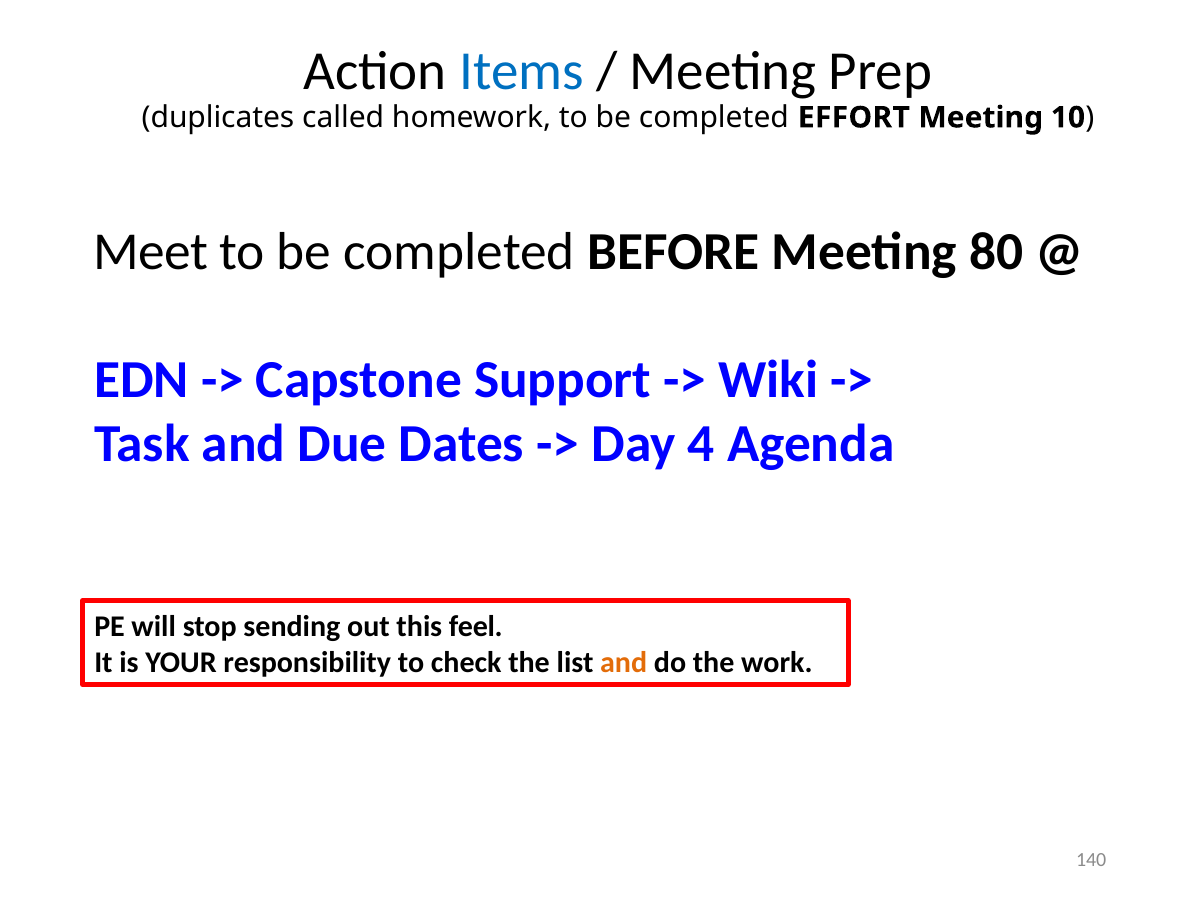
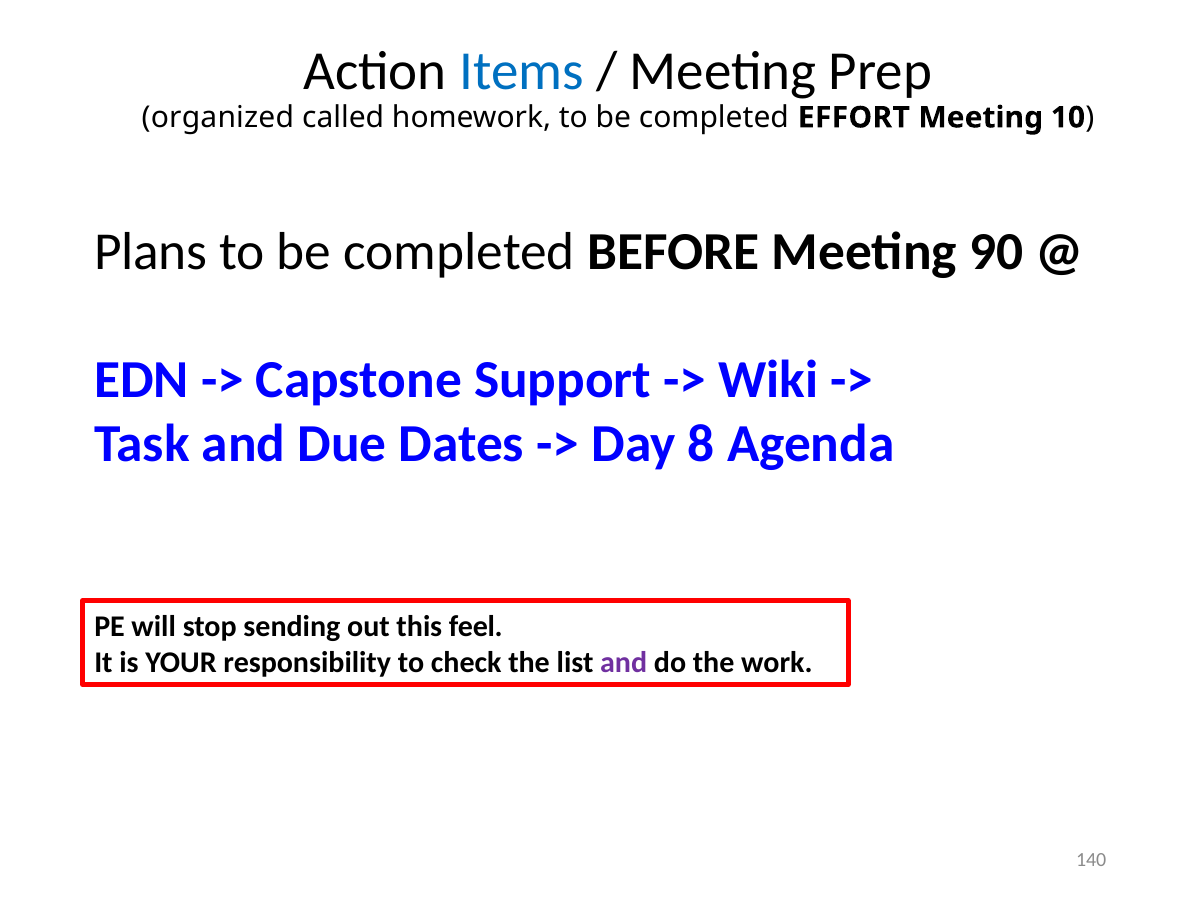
duplicates: duplicates -> organized (218, 118)
Meet: Meet -> Plans (151, 252)
80: 80 -> 90 (996, 252)
4: 4 -> 8 (701, 444)
and colour: orange -> purple (624, 663)
